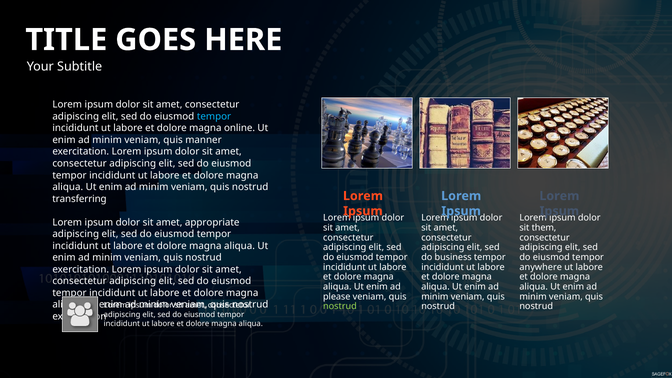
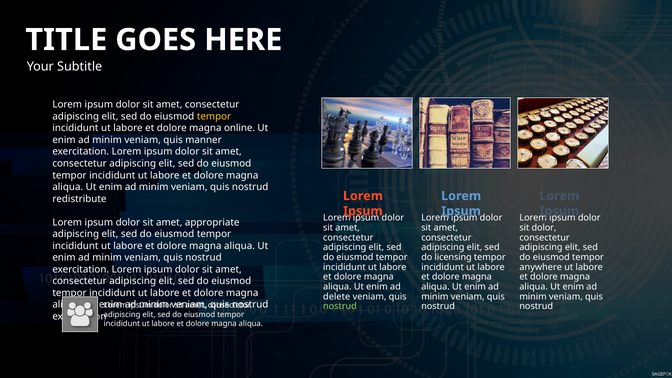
tempor colour: light blue -> yellow (214, 116)
transferring: transferring -> redistribute (79, 199)
sit them: them -> dolor (544, 228)
business: business -> licensing (453, 257)
please: please -> delete (337, 297)
